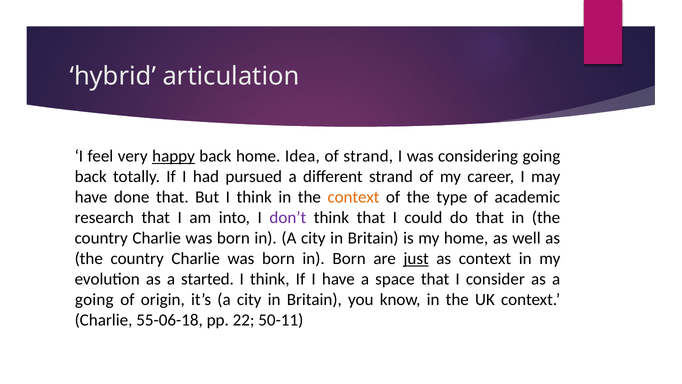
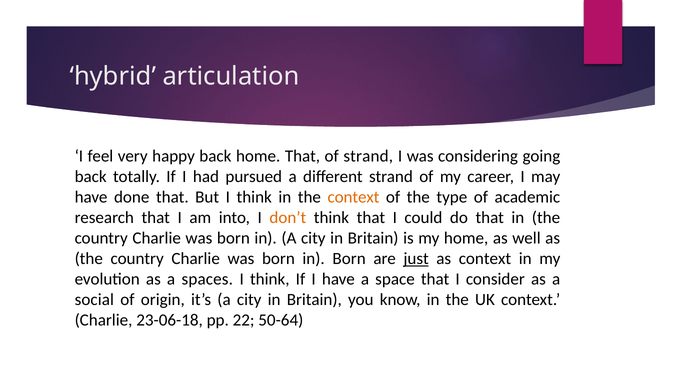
happy underline: present -> none (174, 156)
home Idea: Idea -> That (302, 156)
don’t colour: purple -> orange (288, 217)
started: started -> spaces (207, 279)
going: going -> social (94, 299)
55-06-18: 55-06-18 -> 23-06-18 (170, 320)
50-11: 50-11 -> 50-64 (281, 320)
